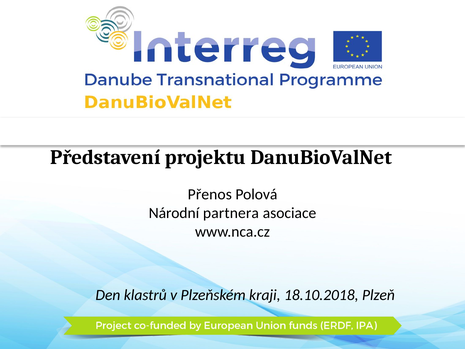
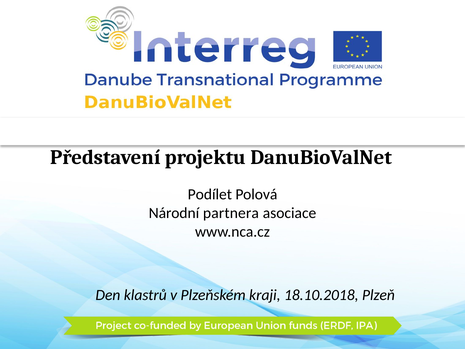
Přenos: Přenos -> Podílet (210, 194)
